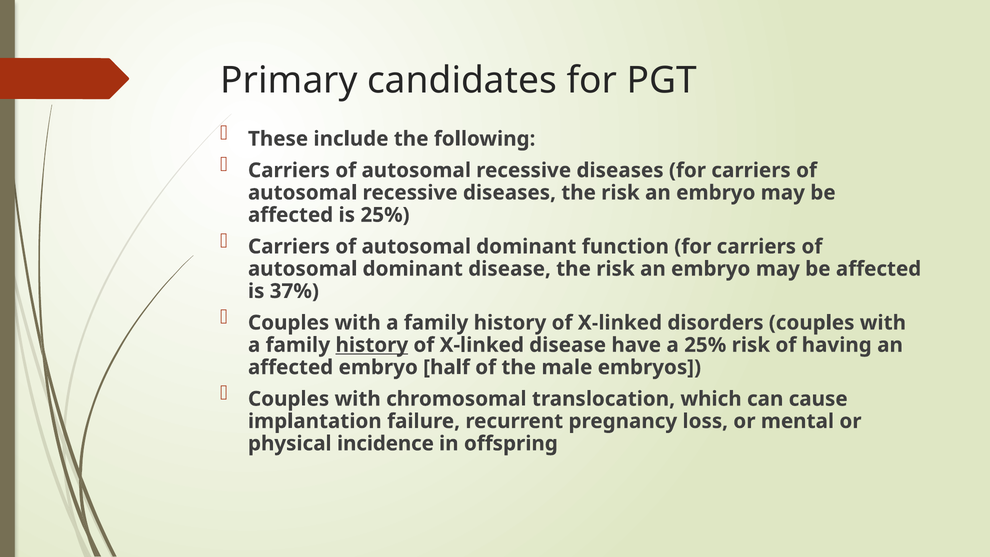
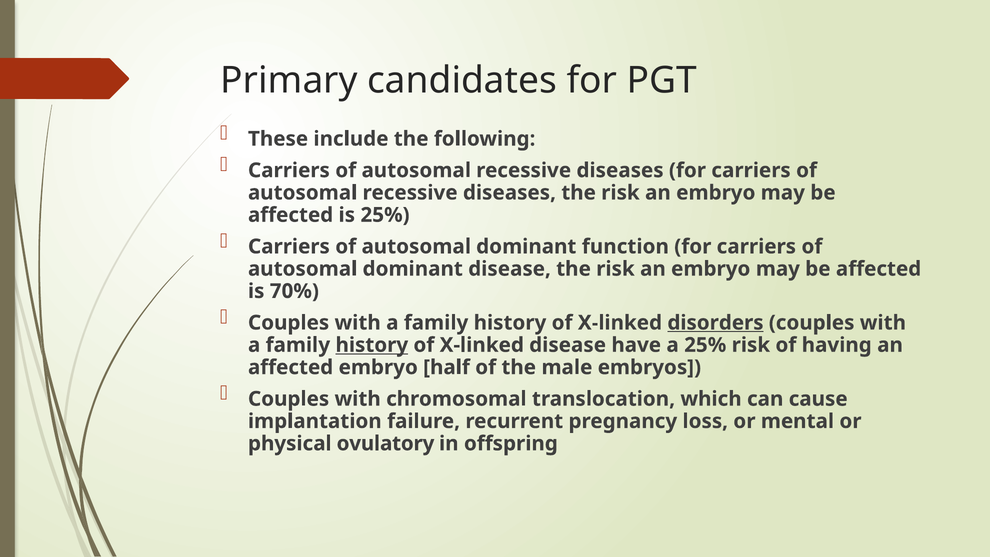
37%: 37% -> 70% (294, 291)
disorders underline: none -> present (715, 323)
incidence: incidence -> ovulatory (385, 443)
